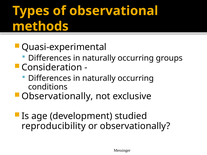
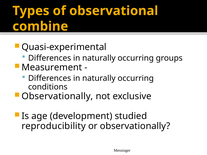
methods: methods -> combine (40, 26)
Consideration: Consideration -> Measurement (52, 67)
